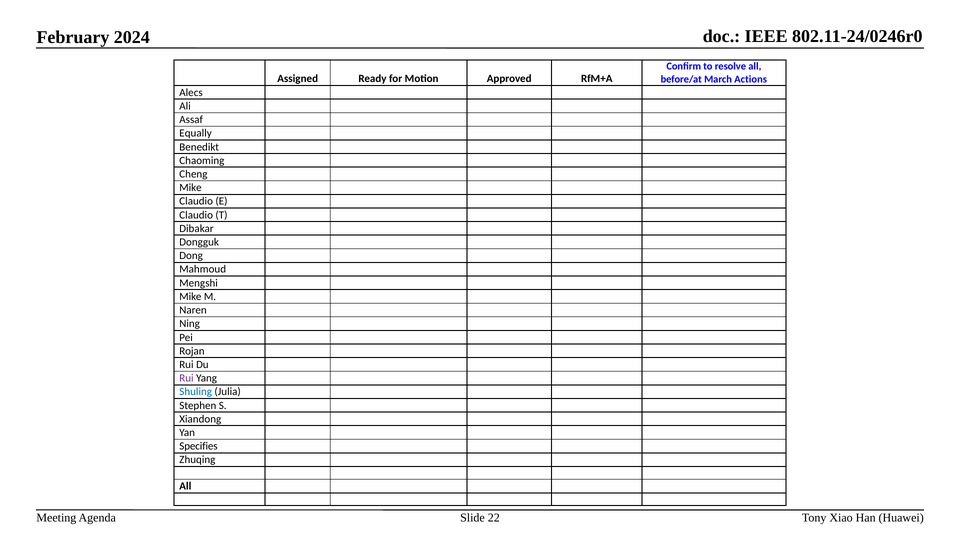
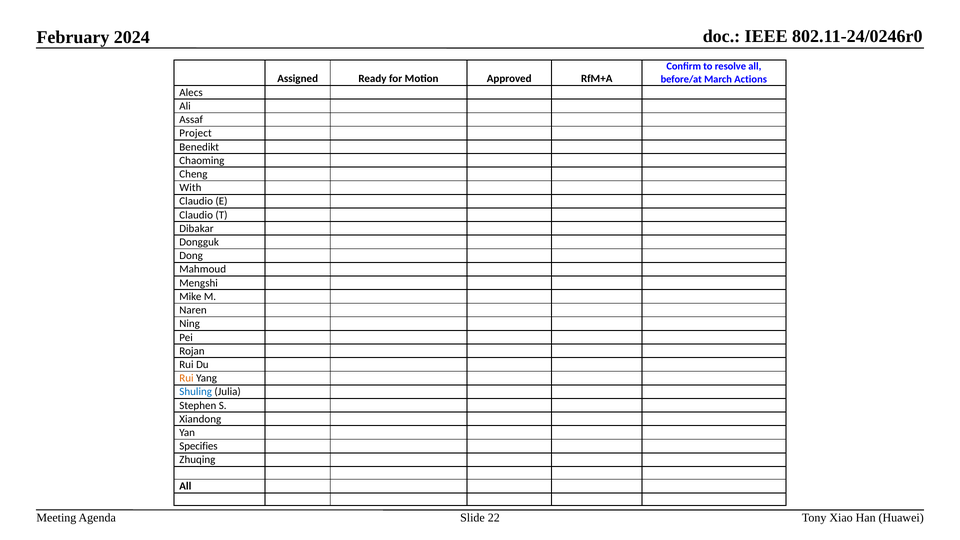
Equally: Equally -> Project (196, 133)
Mike: Mike -> With (190, 188)
Rui colour: purple -> orange (187, 378)
